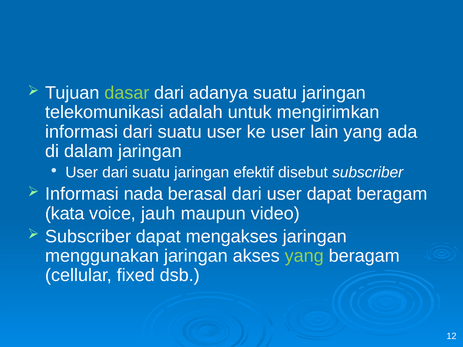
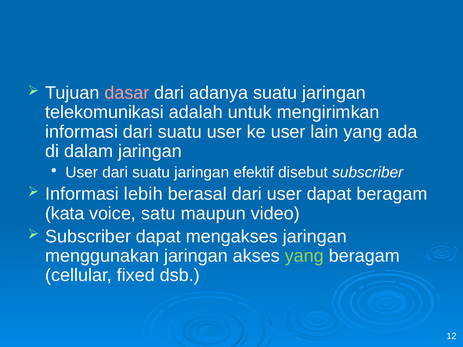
dasar colour: light green -> pink (127, 93)
nada: nada -> lebih (143, 194)
jauh: jauh -> satu (158, 214)
